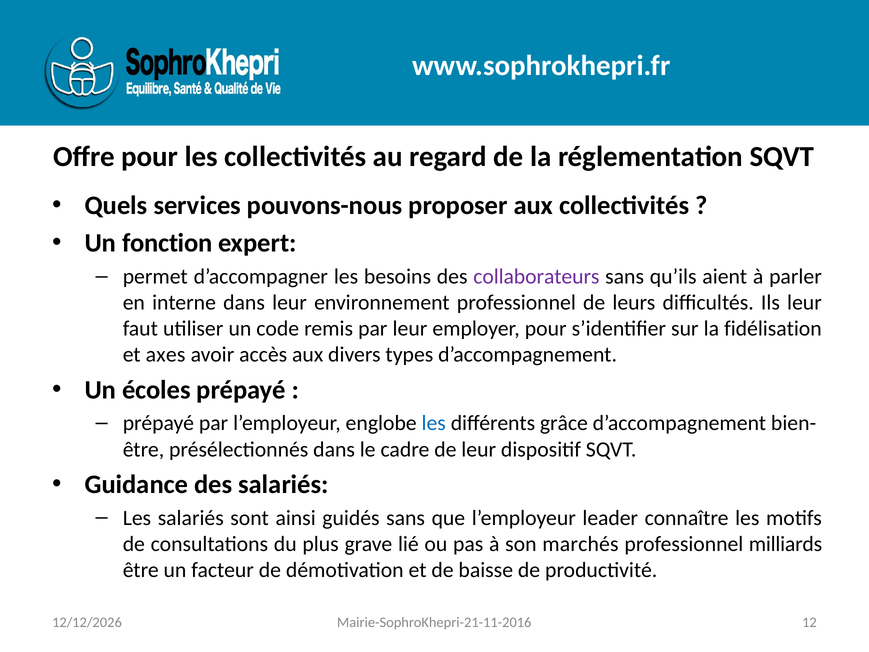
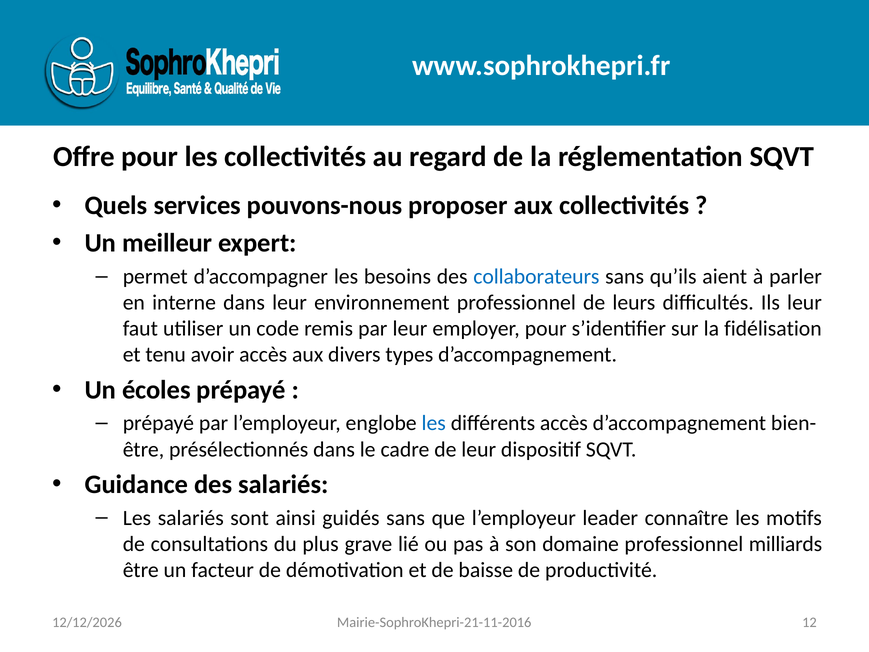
fonction: fonction -> meilleur (167, 243)
collaborateurs colour: purple -> blue (536, 276)
axes: axes -> tenu (166, 355)
différents grâce: grâce -> accès (564, 423)
marchés: marchés -> domaine (581, 544)
